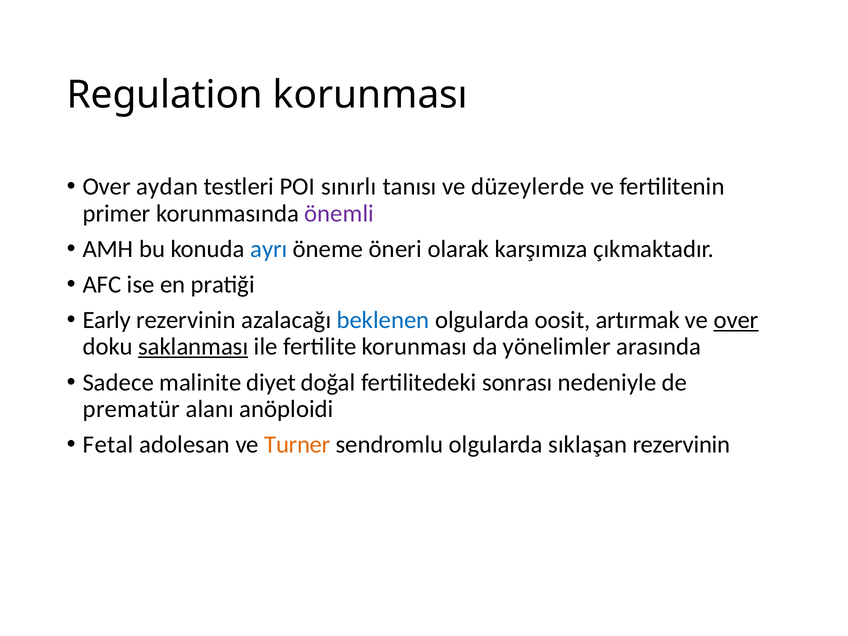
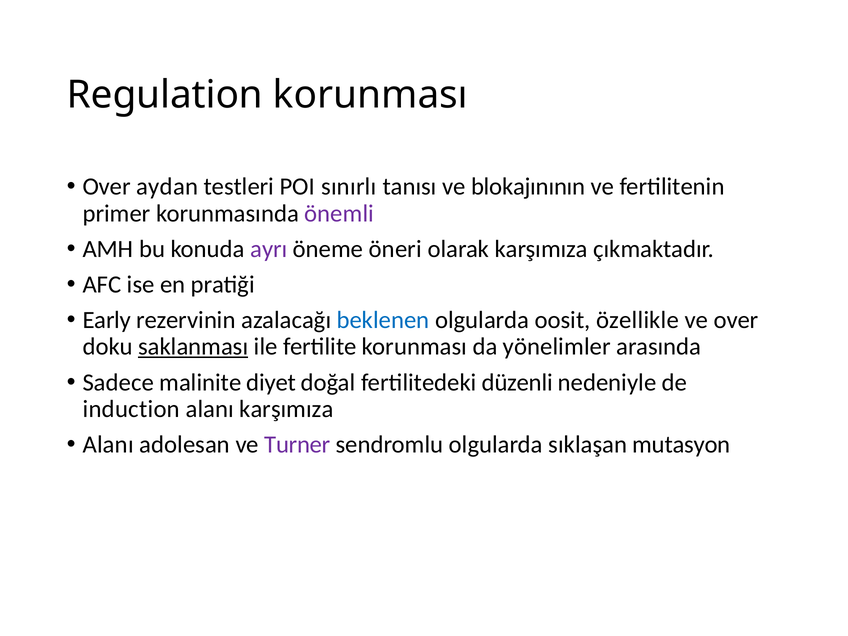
düzeylerde: düzeylerde -> blokajınının (528, 187)
ayrı colour: blue -> purple (269, 249)
artırmak: artırmak -> özellikle (638, 320)
over underline: present -> none (736, 320)
sonrası: sonrası -> düzenli (517, 382)
prematür: prematür -> induction (131, 409)
alanı anöploidi: anöploidi -> karşımıza (286, 409)
Fetal: Fetal -> Alanı (108, 445)
Turner colour: orange -> purple (297, 445)
sıklaşan rezervinin: rezervinin -> mutasyon (681, 445)
